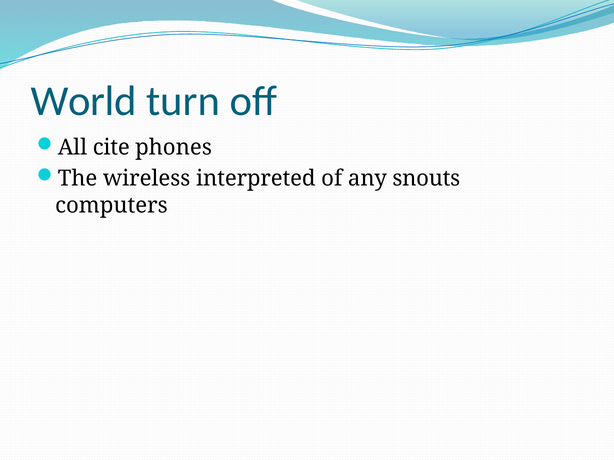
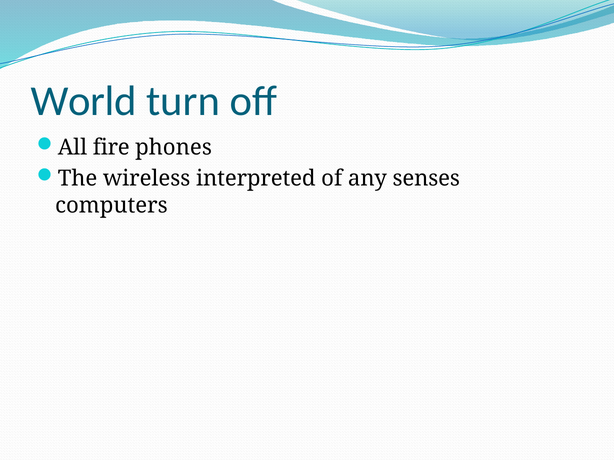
cite: cite -> fire (111, 148)
snouts: snouts -> senses (426, 179)
